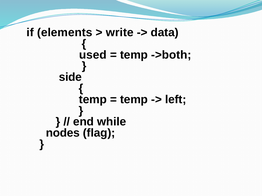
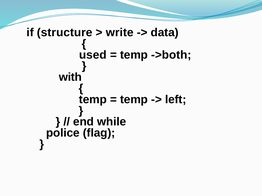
elements: elements -> structure (65, 33)
side: side -> with (70, 77)
nodes: nodes -> police (63, 133)
